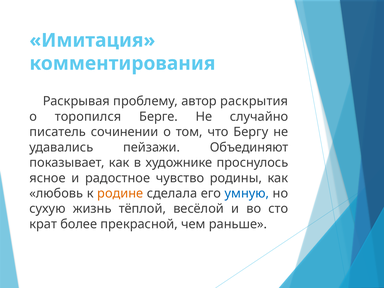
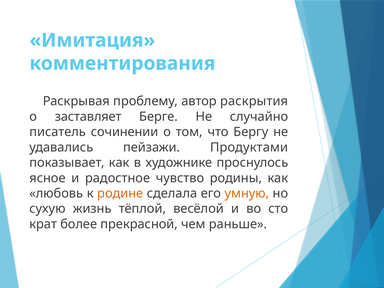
торопился: торопился -> заставляет (88, 117)
Объединяют: Объединяют -> Продуктами (249, 147)
умную colour: blue -> orange (247, 193)
